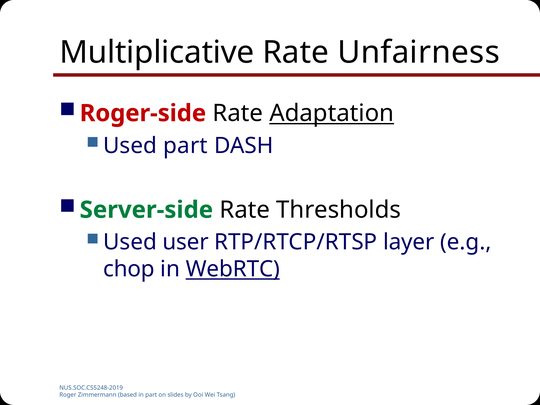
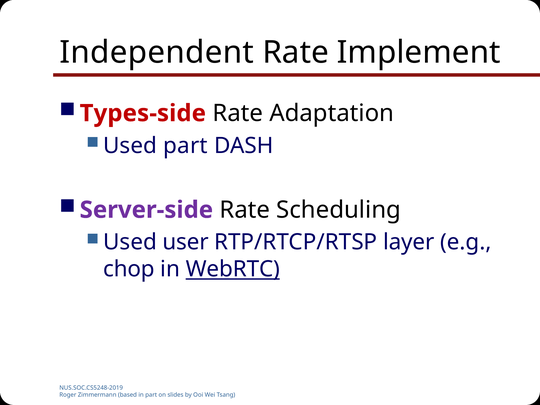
Multiplicative: Multiplicative -> Independent (157, 52)
Unfairness: Unfairness -> Implement (419, 52)
Roger-side: Roger-side -> Types-side (143, 113)
Adaptation underline: present -> none (332, 113)
Server-side colour: green -> purple (146, 210)
Thresholds: Thresholds -> Scheduling (339, 210)
